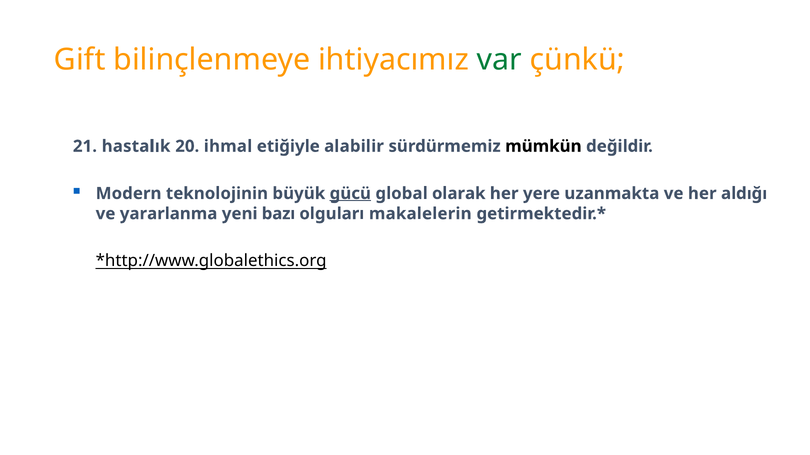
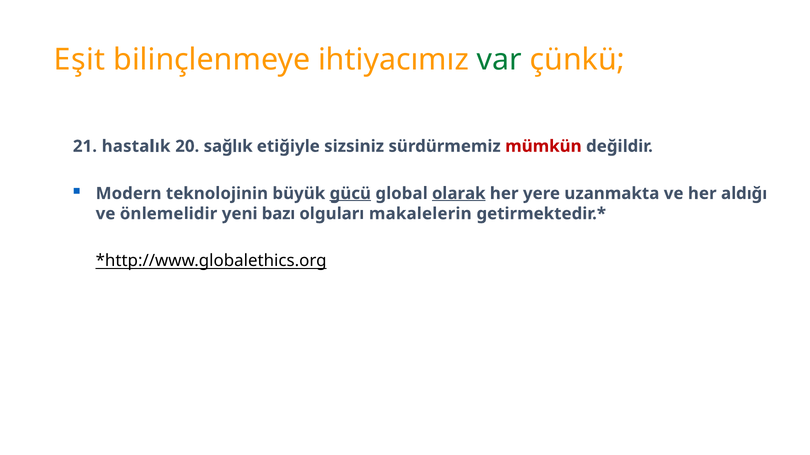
Gift: Gift -> Eşit (80, 60)
ihmal: ihmal -> sağlık (228, 146)
alabilir: alabilir -> sizsiniz (354, 146)
mümkün colour: black -> red (543, 146)
olarak underline: none -> present (459, 194)
yararlanma: yararlanma -> önlemelidir (169, 214)
